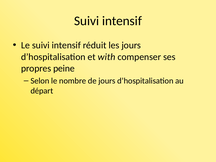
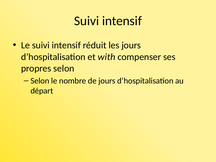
propres peine: peine -> selon (64, 68)
